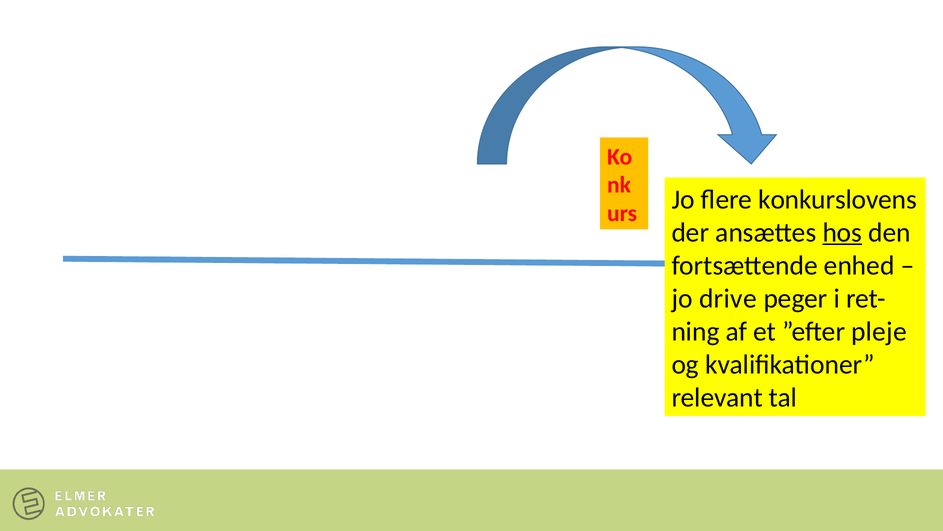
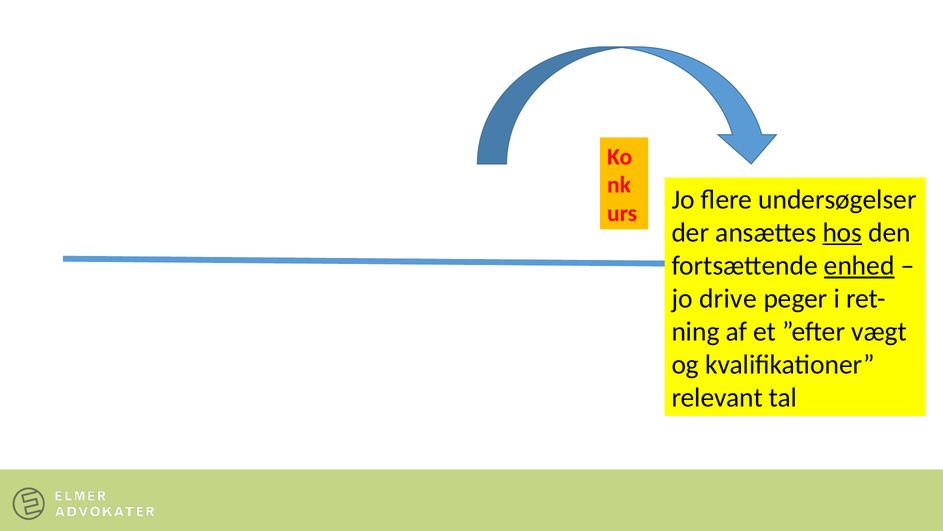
konkurslovens: konkurslovens -> undersøgelser (837, 199)
enhed underline: none -> present (859, 265)
pleje: pleje -> vægt (879, 331)
